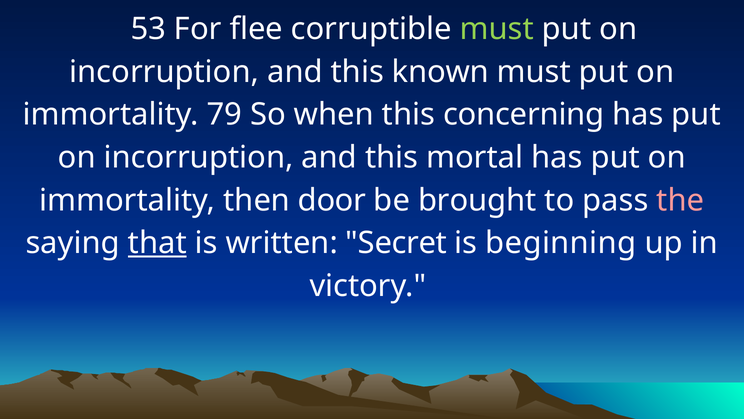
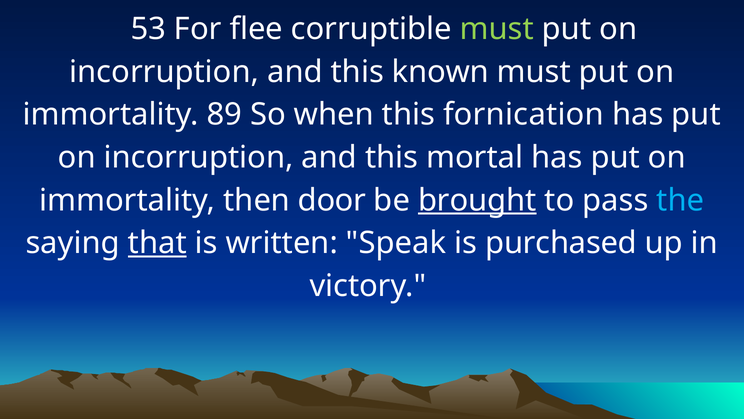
79: 79 -> 89 (224, 115)
concerning: concerning -> fornication (523, 115)
brought underline: none -> present (477, 200)
the colour: pink -> light blue (680, 200)
Secret: Secret -> Speak (396, 243)
beginning: beginning -> purchased (561, 243)
